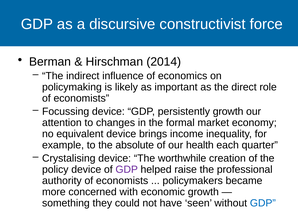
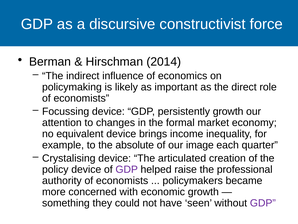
health: health -> image (200, 145)
worthwhile: worthwhile -> articulated (182, 158)
GDP colour: blue -> purple (263, 203)
